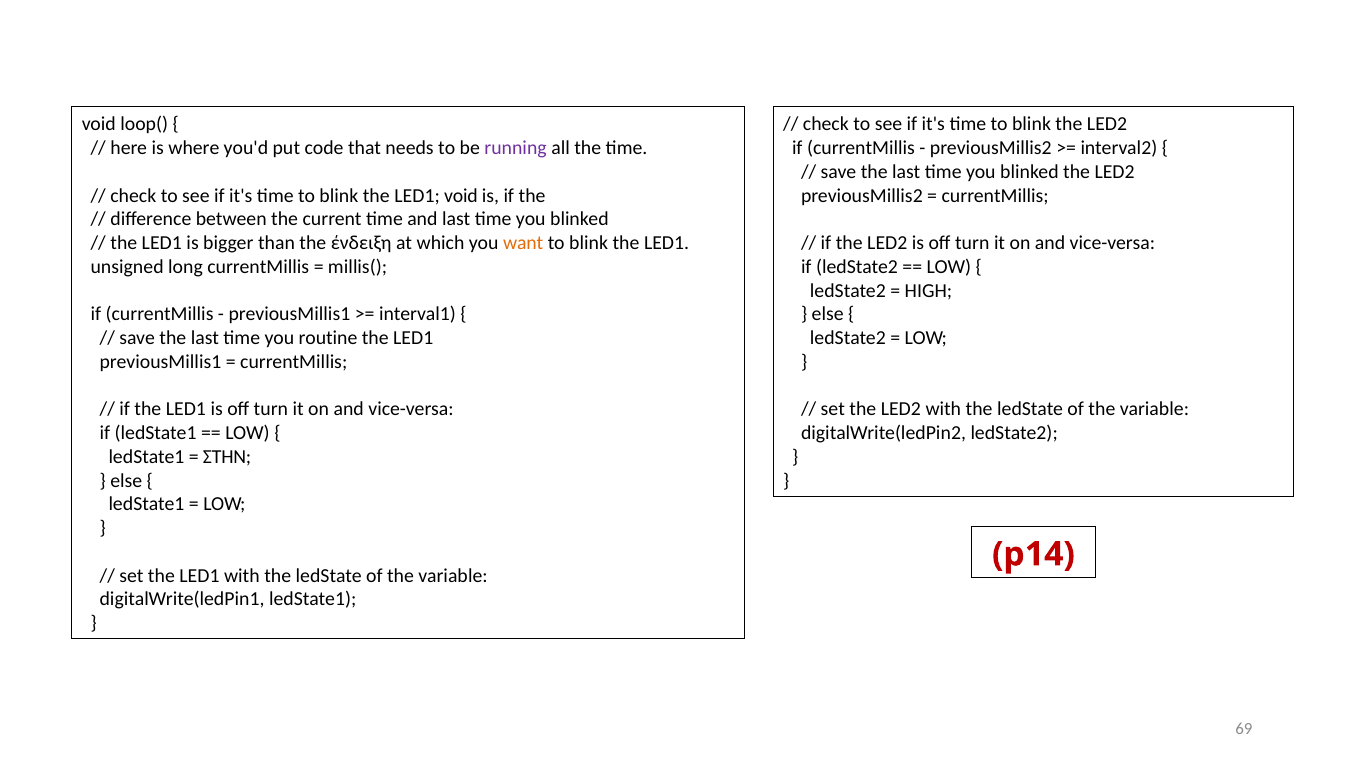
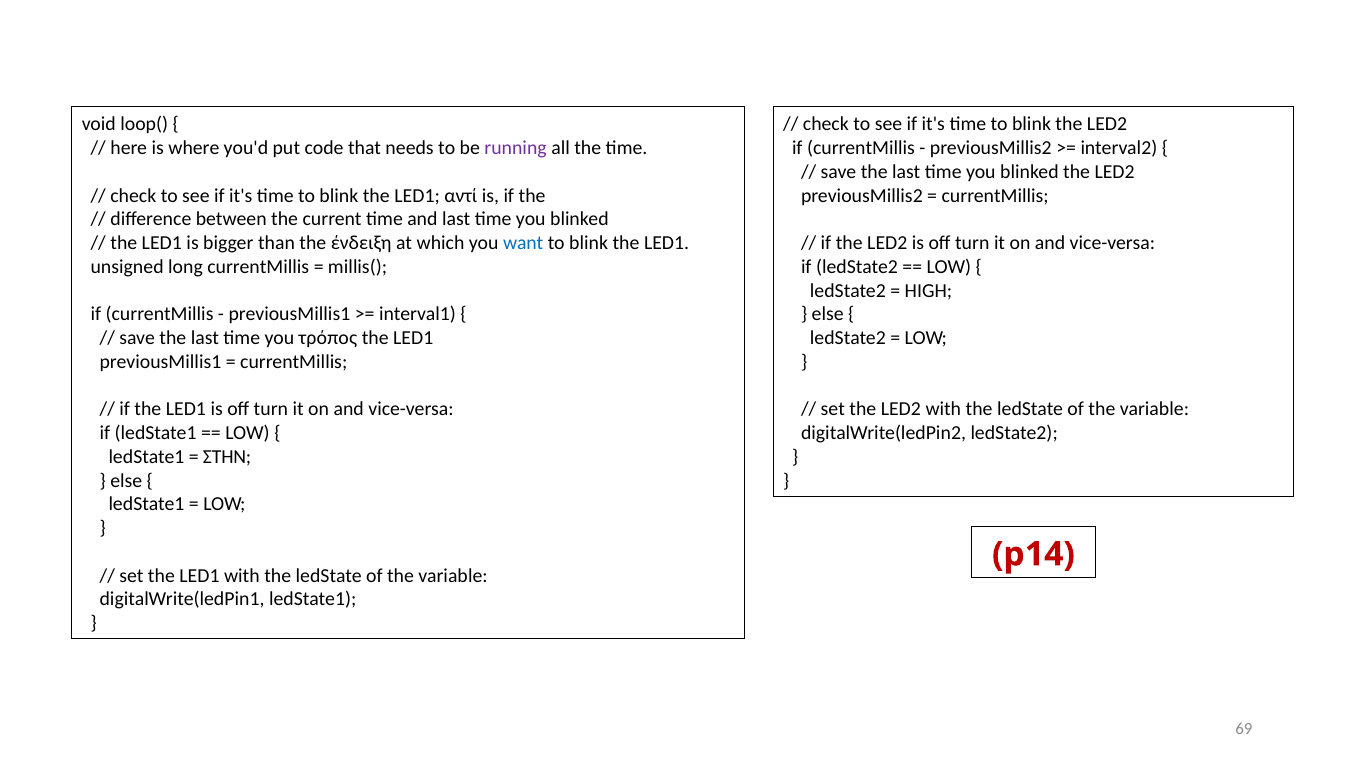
LED1 void: void -> αντί (461, 196)
want colour: orange -> blue (523, 243)
routine: routine -> τρόπος (328, 338)
